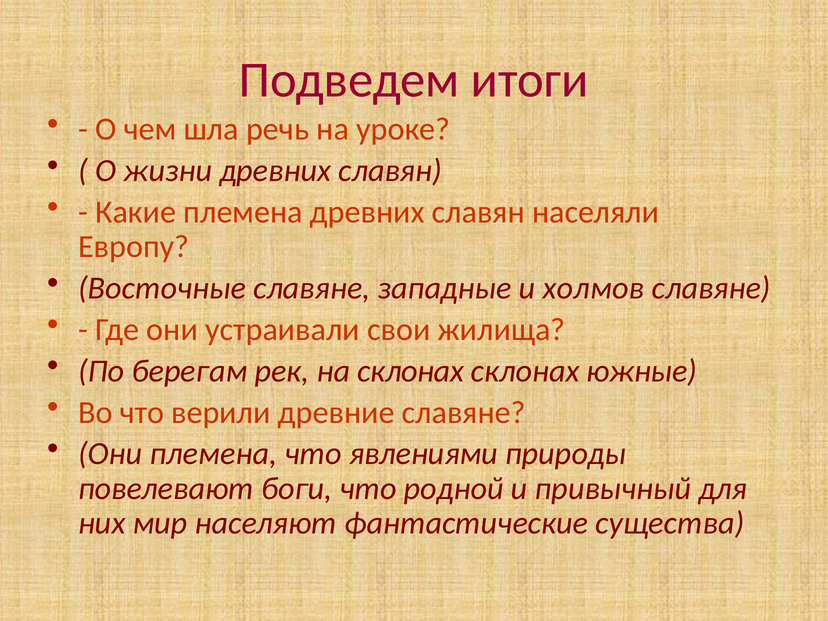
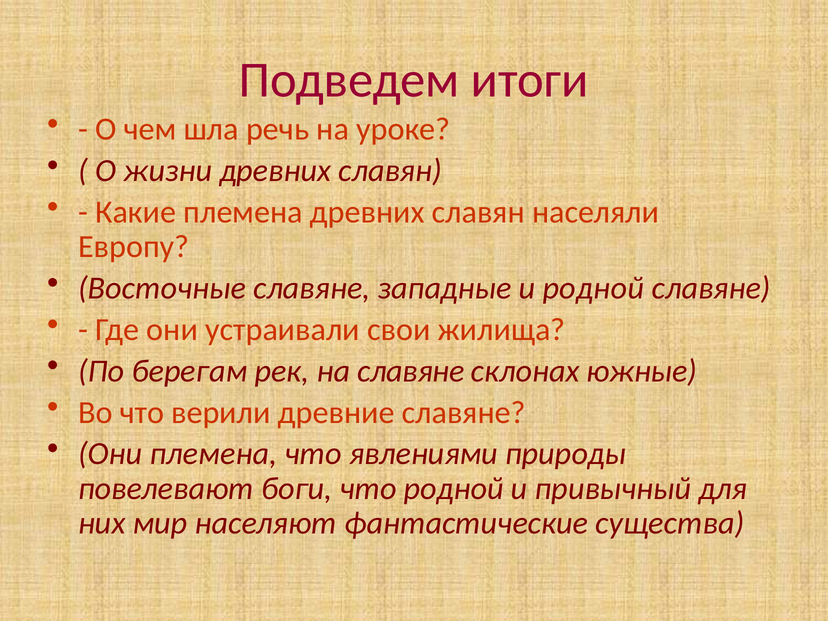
и холмов: холмов -> родной (593, 288)
на склонах: склонах -> славяне (411, 371)
